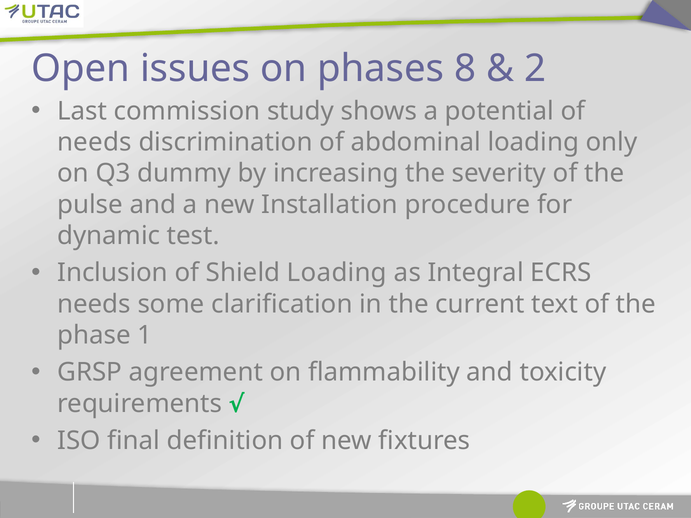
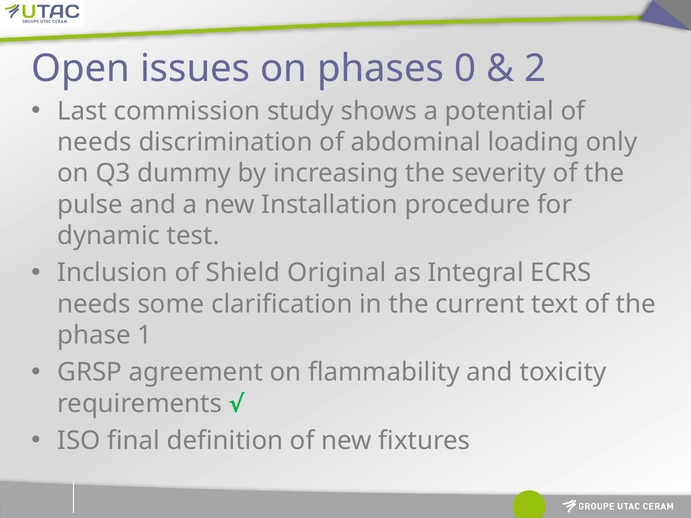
8: 8 -> 0 (465, 69)
Shield Loading: Loading -> Original (337, 273)
